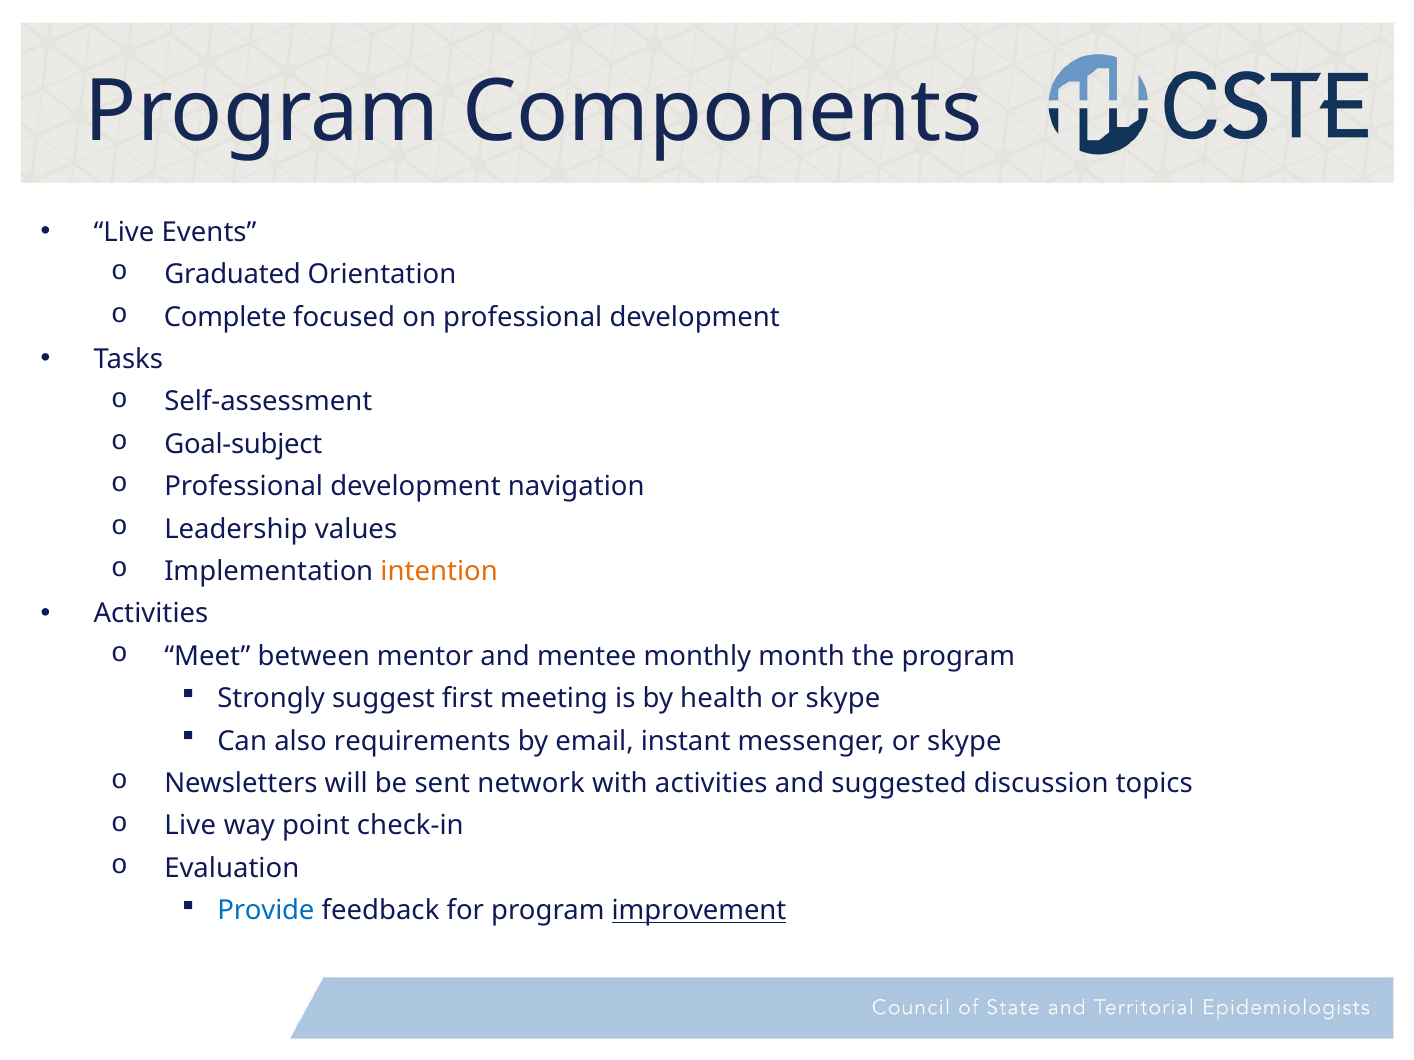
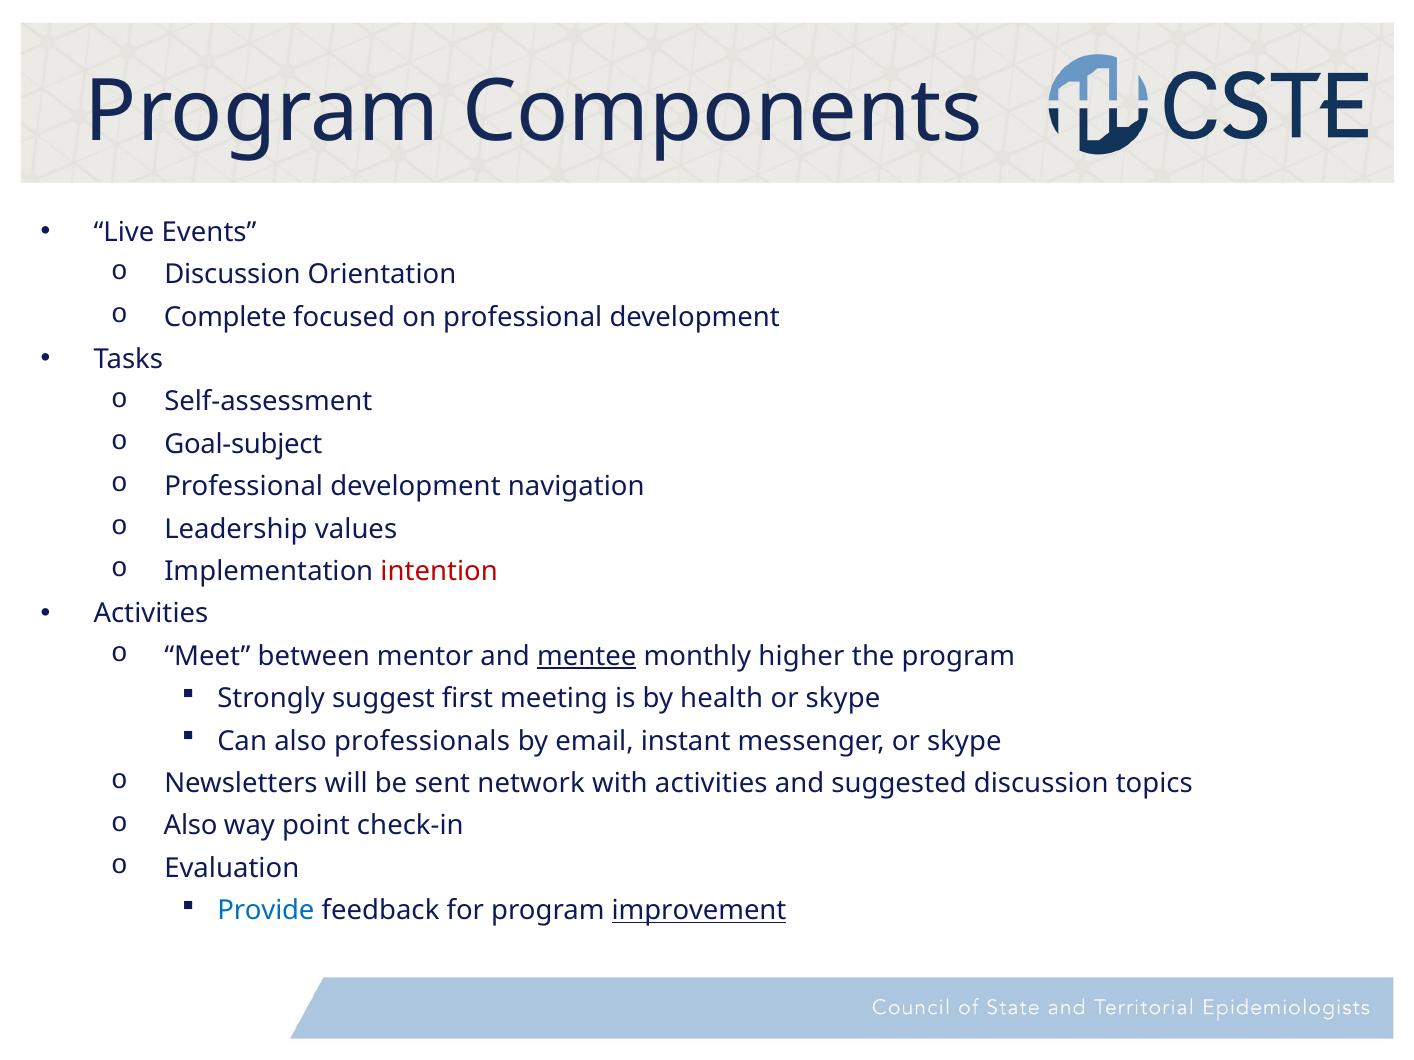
Graduated: Graduated -> Discussion (232, 275)
intention colour: orange -> red (439, 572)
mentee underline: none -> present (587, 656)
month: month -> higher (801, 656)
requirements: requirements -> professionals (422, 741)
Live: Live -> Also (191, 826)
